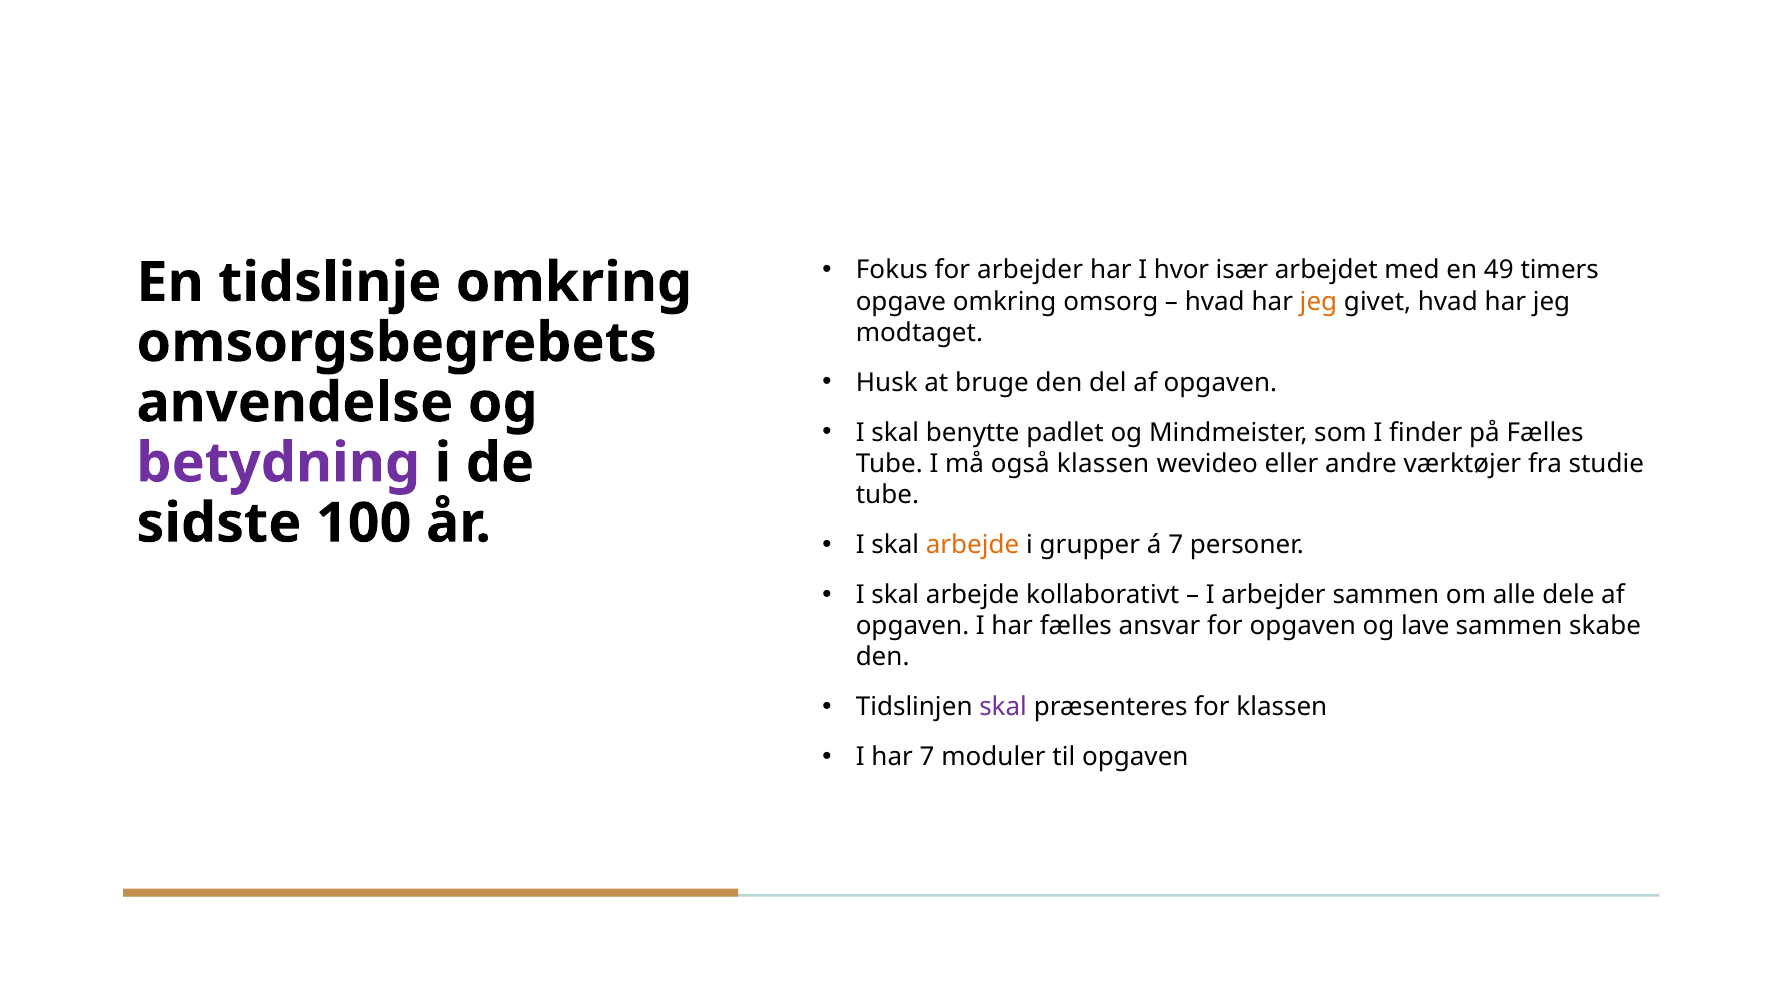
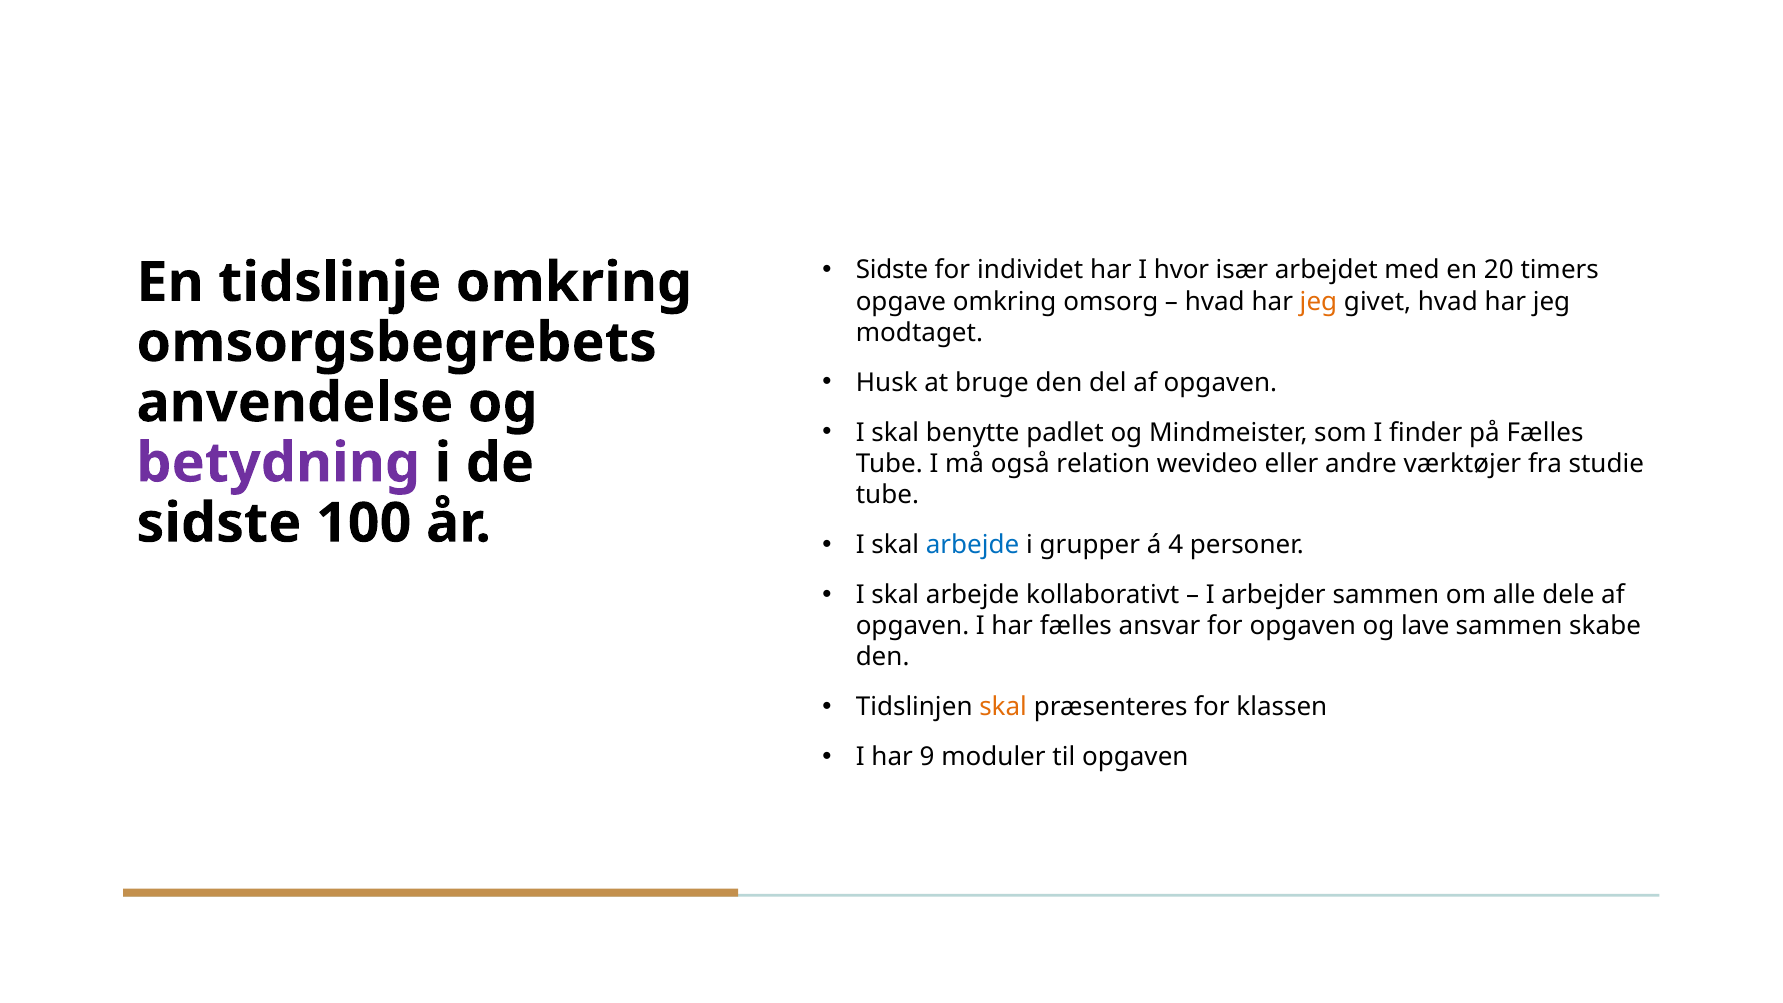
Fokus: Fokus -> Sidste (892, 270)
for arbejder: arbejder -> individet (1030, 270)
49: 49 -> 20 (1499, 270)
også klassen: klassen -> relation (1103, 464)
arbejde colour: orange -> blue (973, 545)
á 7: 7 -> 4 (1176, 545)
skal colour: purple -> orange (1003, 707)
har 7: 7 -> 9 (927, 757)
